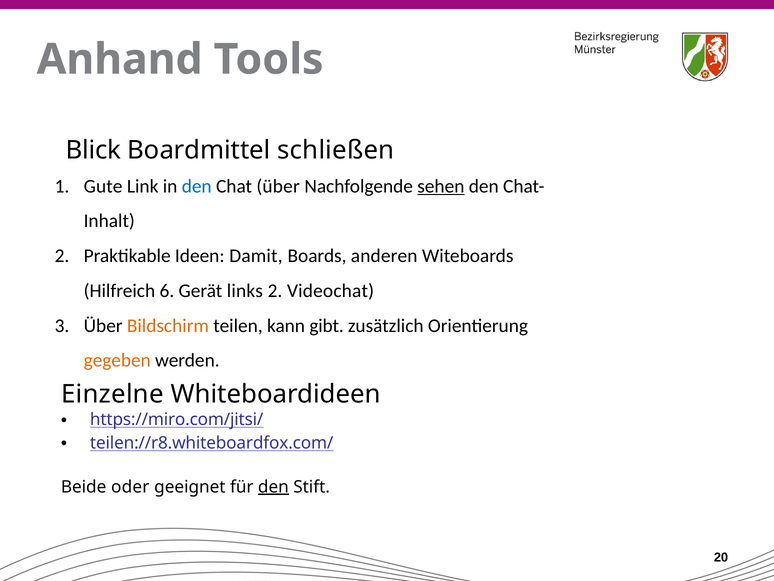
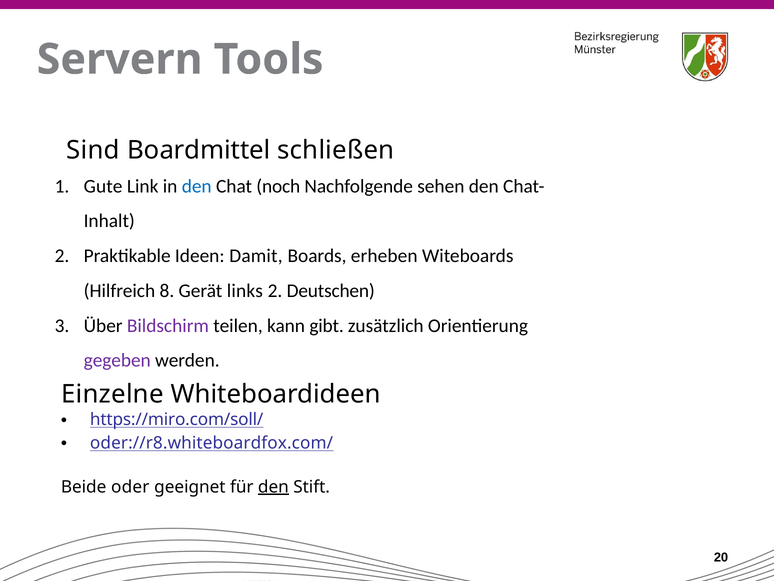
Anhand: Anhand -> Servern (120, 59)
Blick: Blick -> Sind (93, 150)
Chat über: über -> noch (278, 186)
sehen underline: present -> none (441, 186)
anderen: anderen -> erheben (384, 256)
6: 6 -> 8 (167, 291)
Videochat: Videochat -> Deutschen (331, 291)
Bildschirm colour: orange -> purple (168, 325)
gegeben colour: orange -> purple (117, 360)
https://miro.com/jitsi/: https://miro.com/jitsi/ -> https://miro.com/soll/ (177, 419)
teilen://r8.whiteboardfox.com/: teilen://r8.whiteboardfox.com/ -> oder://r8.whiteboardfox.com/ (212, 442)
